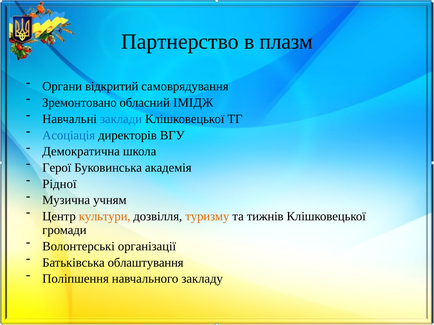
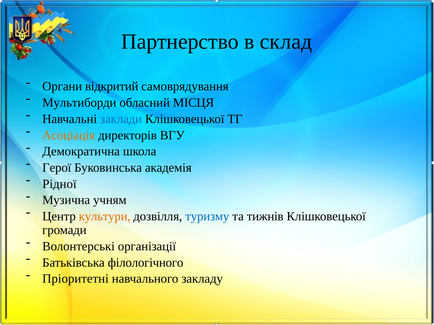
плазм: плазм -> склад (286, 42)
Зремонтовано: Зремонтовано -> Мультиборди (79, 103)
ІМІДЖ: ІМІДЖ -> МІСЦЯ (193, 103)
Асоціація colour: blue -> orange (69, 135)
туризму colour: orange -> blue (207, 217)
облаштування: облаштування -> філологічного (146, 263)
Поліпшення: Поліпшення -> Пріоритетні (76, 279)
